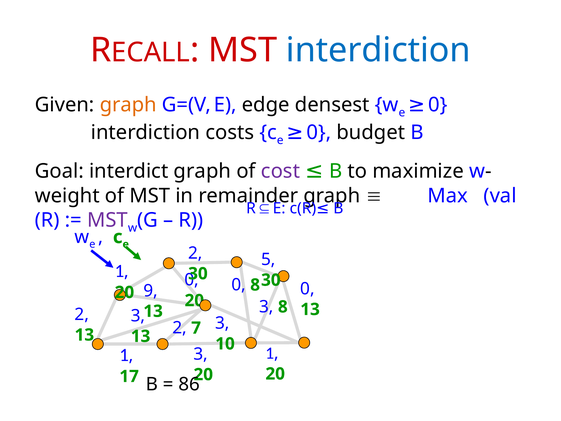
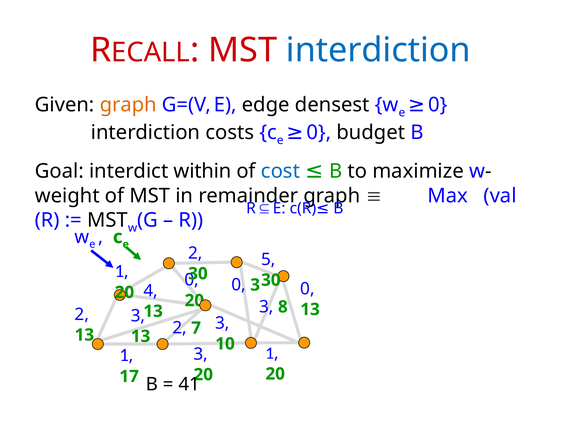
interdict graph: graph -> within (202, 171)
cost colour: purple -> blue (280, 171)
MST colour: purple -> black (107, 220)
0 8: 8 -> 3 (255, 285)
9: 9 -> 4 (151, 291)
86: 86 -> 41 (189, 384)
